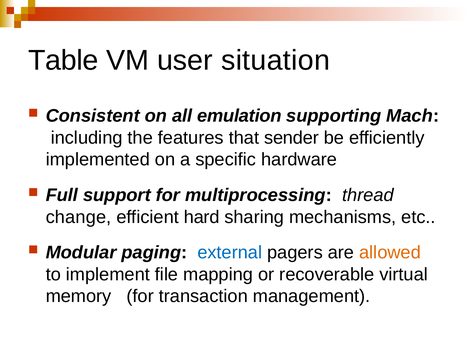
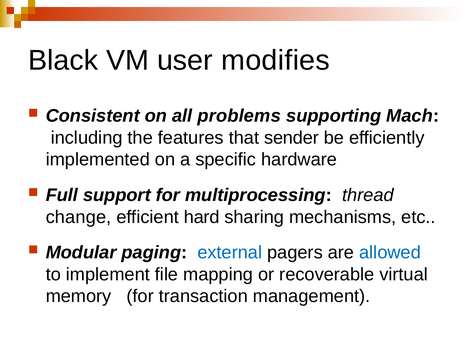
Table: Table -> Black (63, 61)
situation: situation -> modifies (276, 61)
emulation: emulation -> problems (239, 116)
allowed colour: orange -> blue (390, 253)
